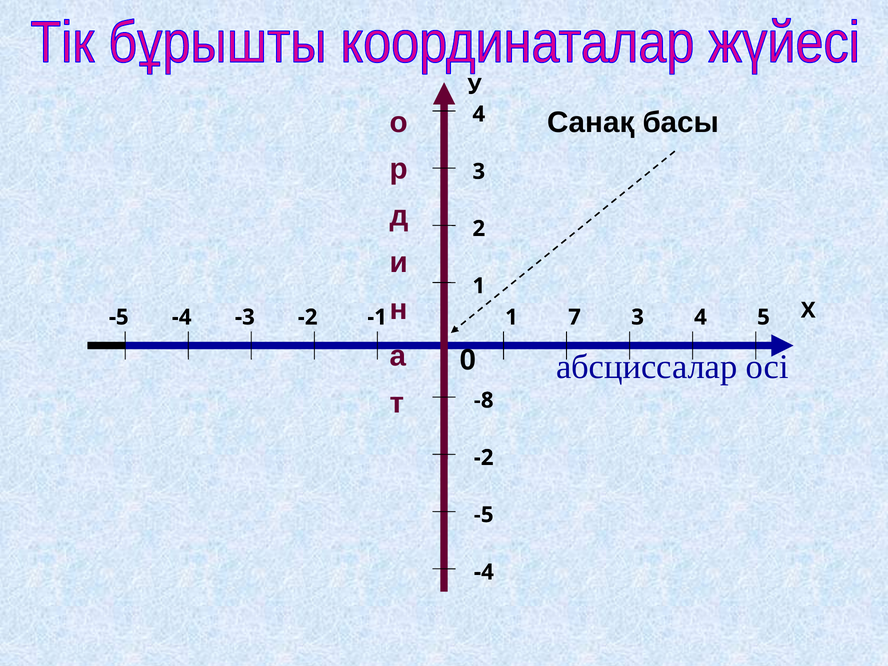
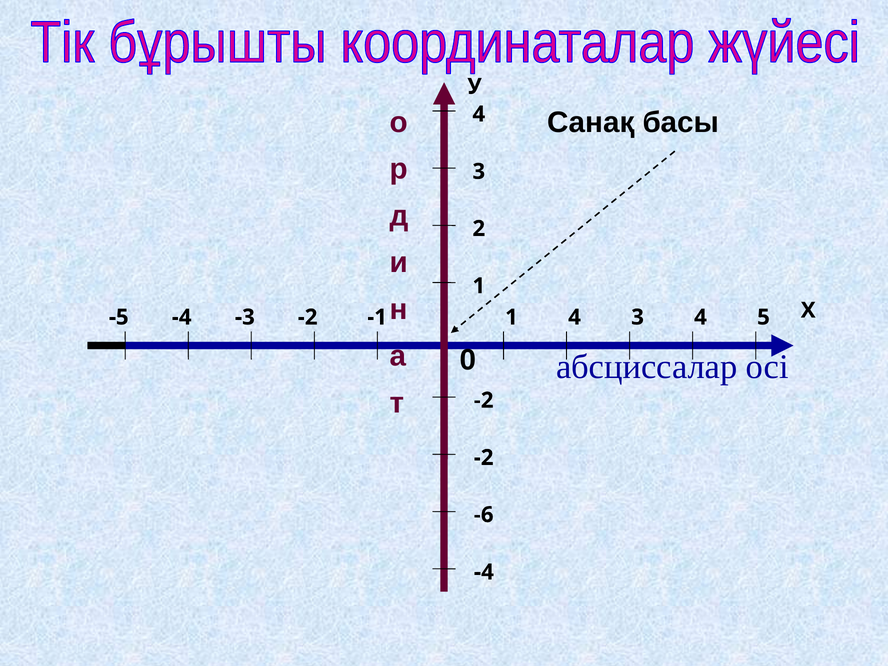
1 7: 7 -> 4 (575, 317)
-8: -8 -> -2 (484, 400)
-5: -5 -> -6 (484, 515)
